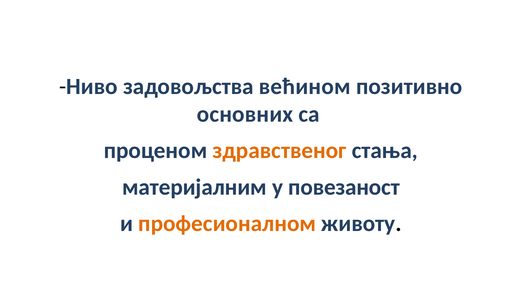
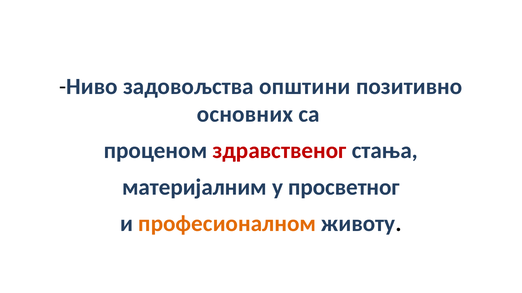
већином: већином -> општини (305, 87)
здравственог colour: orange -> red (280, 151)
повезаност: повезаност -> просветног (344, 188)
